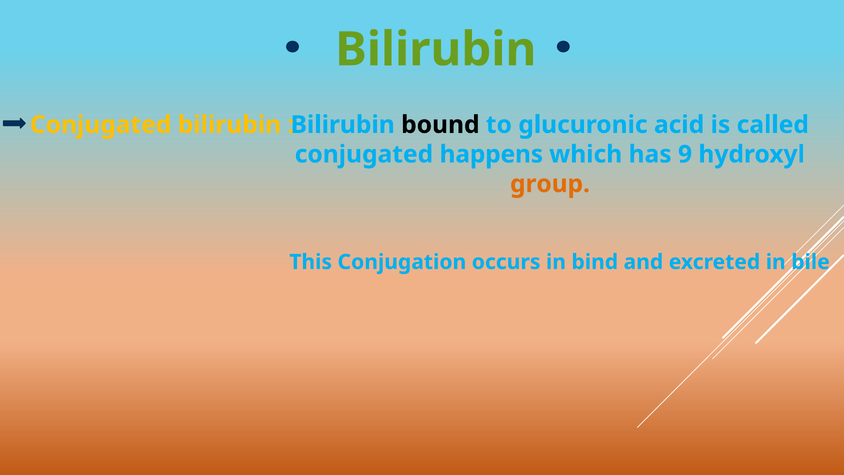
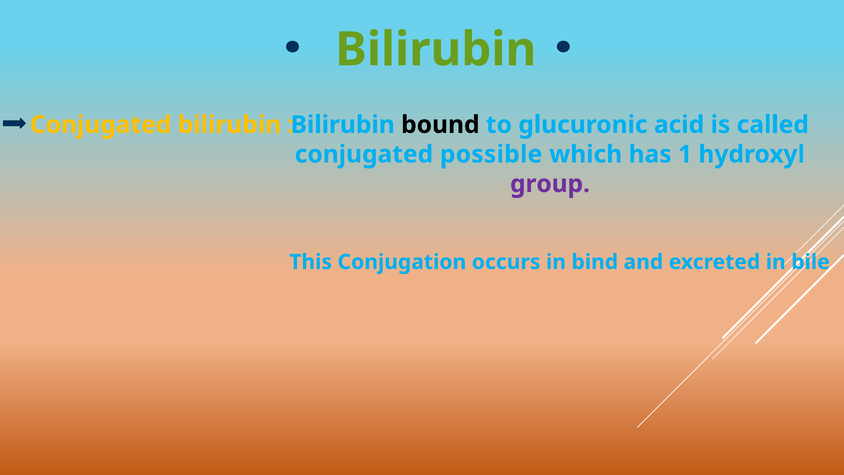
happens: happens -> possible (491, 154)
9: 9 -> 1 (685, 154)
group colour: orange -> purple (550, 184)
